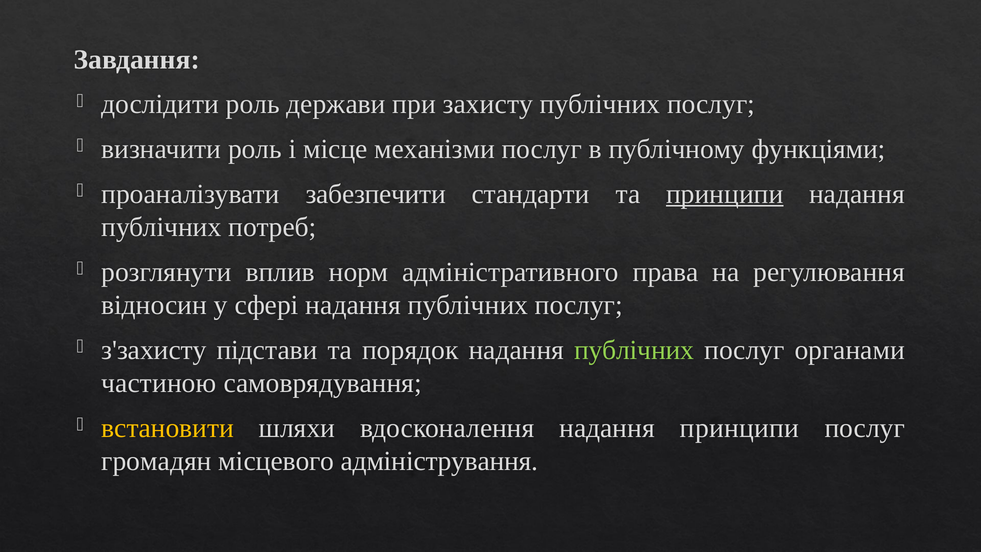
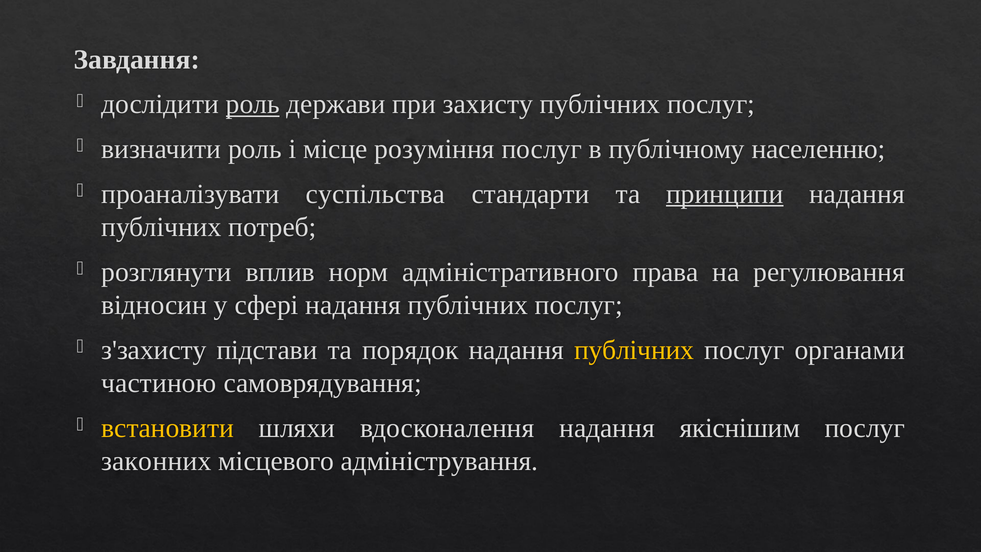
роль underline: none -> present (253, 104)
механізми: механізми -> розуміння (435, 149)
функціями: функціями -> населенню (819, 149)
забезпечити: забезпечити -> суспільства (376, 194)
публічних colour: light green -> yellow (634, 350)
надання принципи: принципи -> якіснішим (740, 428)
громадян: громадян -> законних (156, 461)
